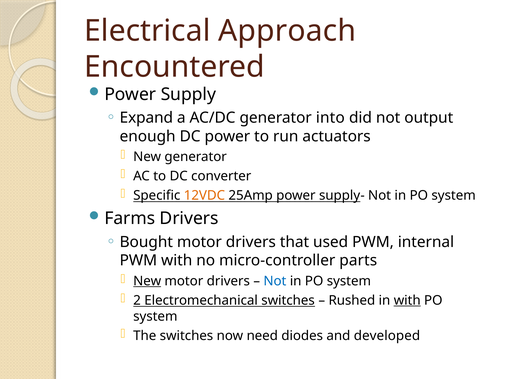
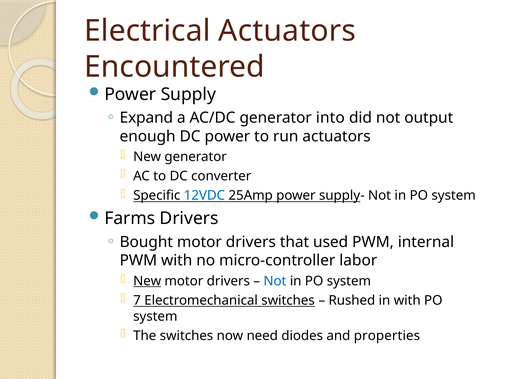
Electrical Approach: Approach -> Actuators (287, 31)
12VDC colour: orange -> blue (204, 195)
parts: parts -> labor (358, 260)
2: 2 -> 7 (137, 300)
with underline: present -> none (407, 300)
developed: developed -> properties (387, 335)
